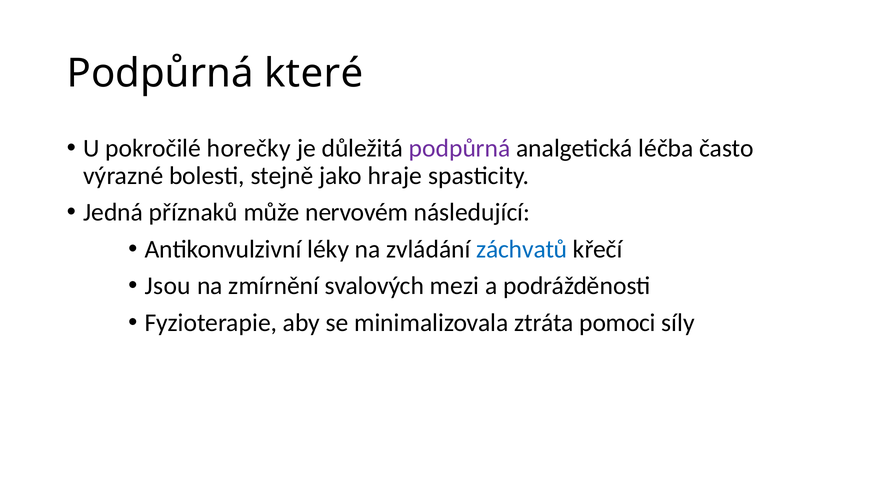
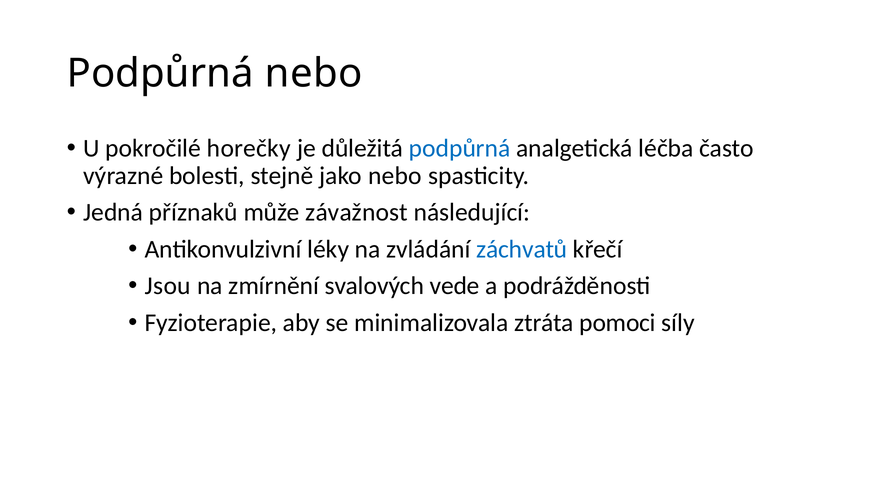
Podpůrná které: které -> nebo (314, 74)
podpůrná colour: purple -> blue (460, 148)
jako hraje: hraje -> nebo (395, 176)
nervovém: nervovém -> závažnost (357, 213)
mezi: mezi -> vede (455, 286)
